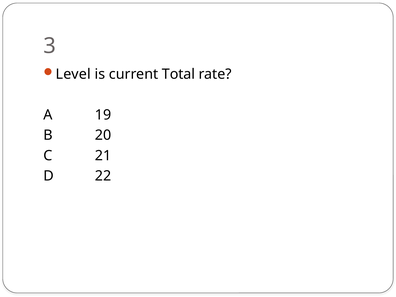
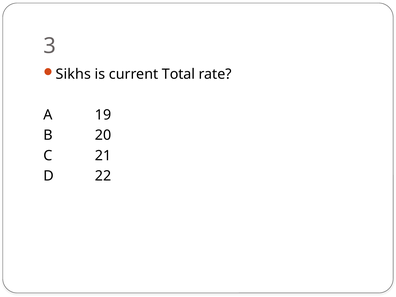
Level: Level -> Sikhs (73, 74)
